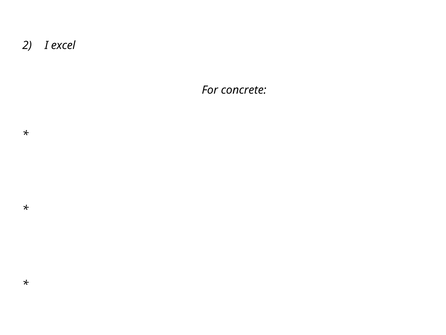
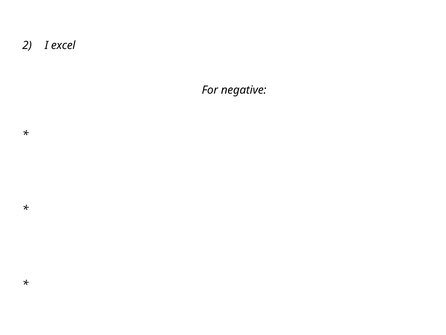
concrete: concrete -> negative (244, 90)
